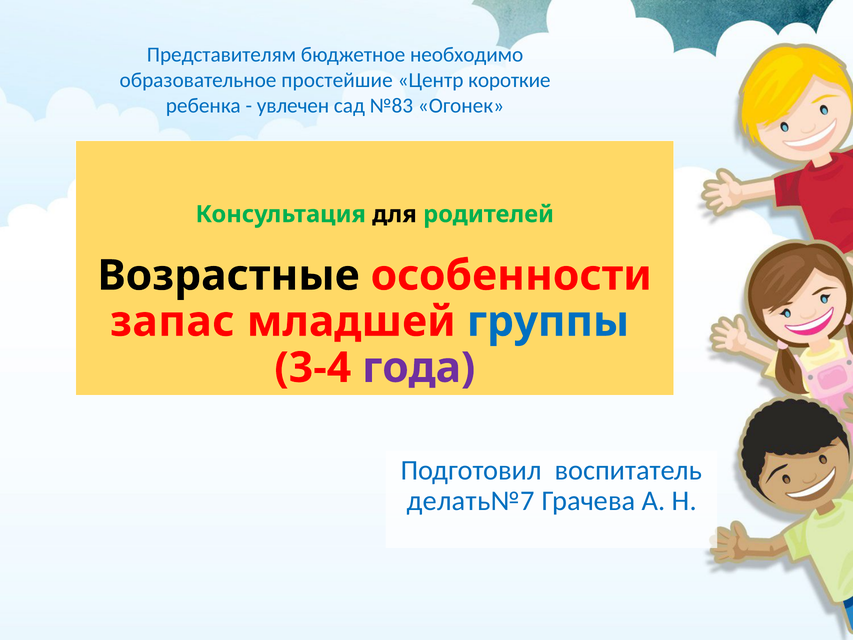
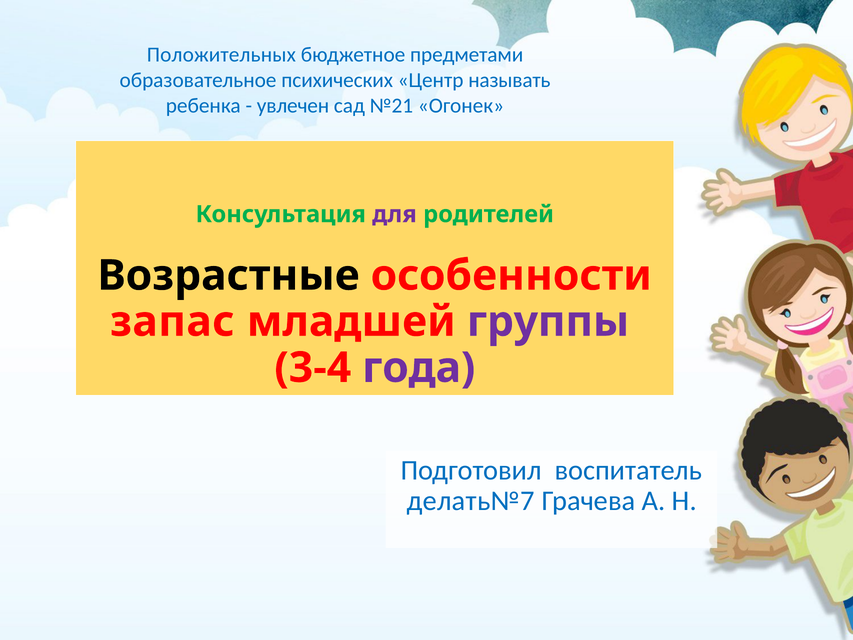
Представителям: Представителям -> Положительных (221, 55)
необходимо: необходимо -> предметами (467, 55)
простейшие: простейшие -> психических (337, 80)
короткие: короткие -> называть (509, 80)
№83: №83 -> №21 (391, 106)
для colour: black -> purple (394, 214)
группы colour: blue -> purple (548, 322)
